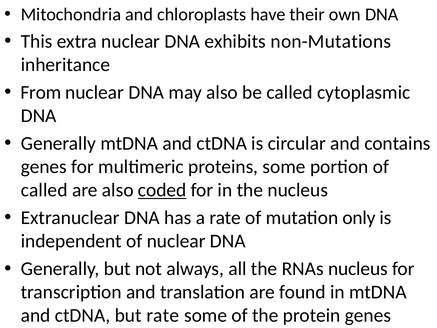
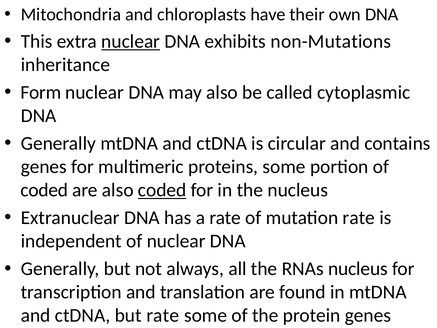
nuclear underline: none -> present (131, 41)
From: From -> Form (41, 92)
called: called -> coded (44, 190)
mutation only: only -> rate (359, 218)
